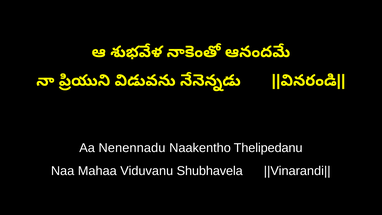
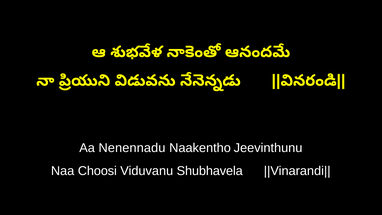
Thelipedanu: Thelipedanu -> Jeevinthunu (268, 148)
Mahaa: Mahaa -> Choosi (97, 171)
